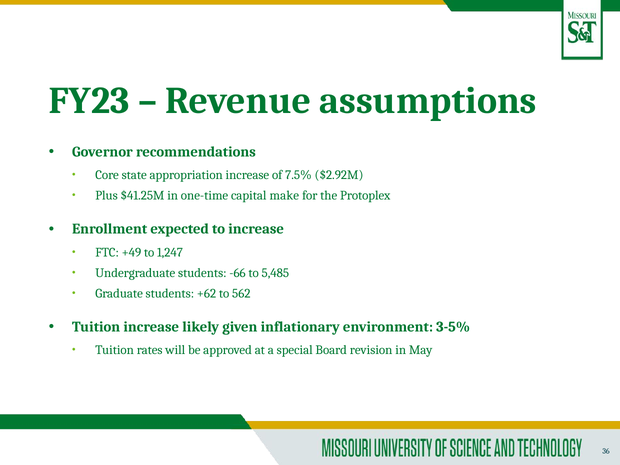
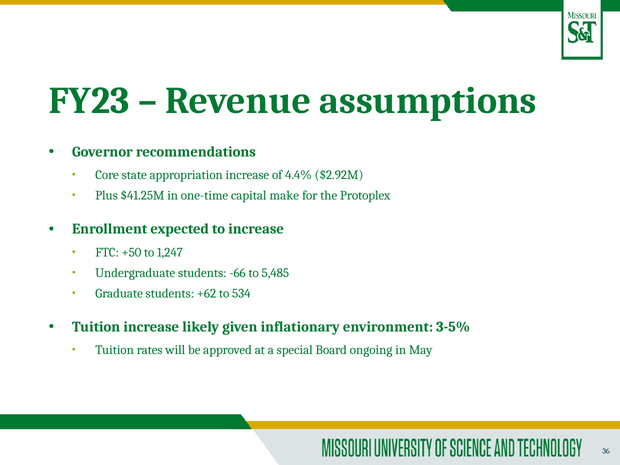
7.5%: 7.5% -> 4.4% (298, 175)
+49: +49 -> +50 (131, 252)
562: 562 -> 534 (241, 293)
revision: revision -> ongoing (371, 350)
